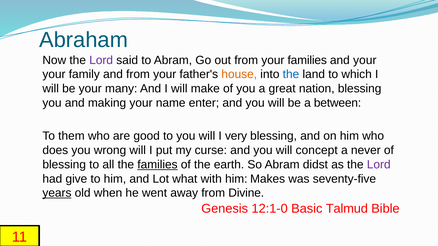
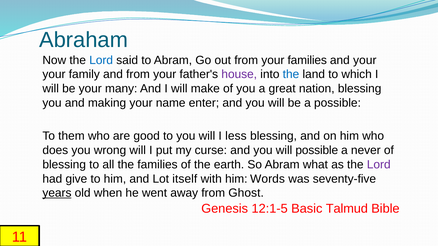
Lord colour: purple -> blue (101, 60)
house colour: orange -> purple (239, 74)
a between: between -> possible (337, 103)
very: very -> less (236, 136)
will concept: concept -> possible (317, 151)
families underline: present -> none (157, 165)
didst: didst -> what (315, 165)
what: what -> itself (185, 179)
Makes: Makes -> Words (268, 179)
Divine: Divine -> Ghost (246, 193)
12:1-0: 12:1-0 -> 12:1-5 (270, 209)
